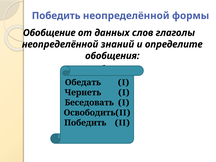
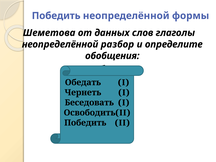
Обобщение: Обобщение -> Шеметова (49, 33)
знаний: знаний -> разбор (117, 44)
